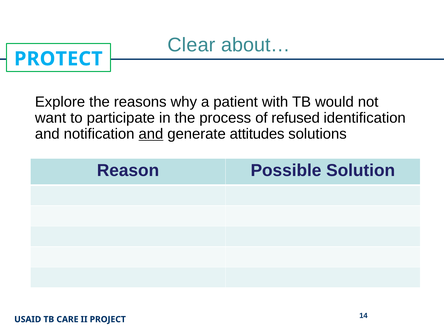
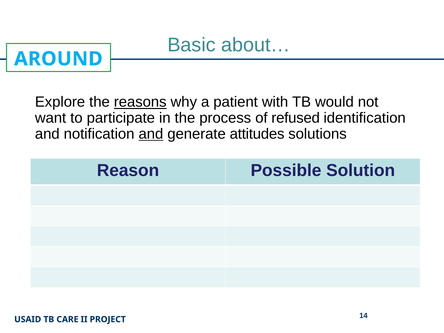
Clear: Clear -> Basic (192, 45)
PROTECT: PROTECT -> AROUND (58, 59)
reasons underline: none -> present (140, 102)
